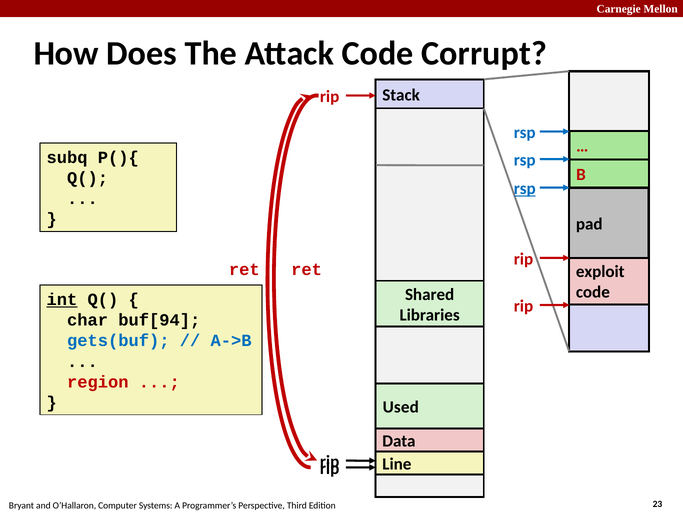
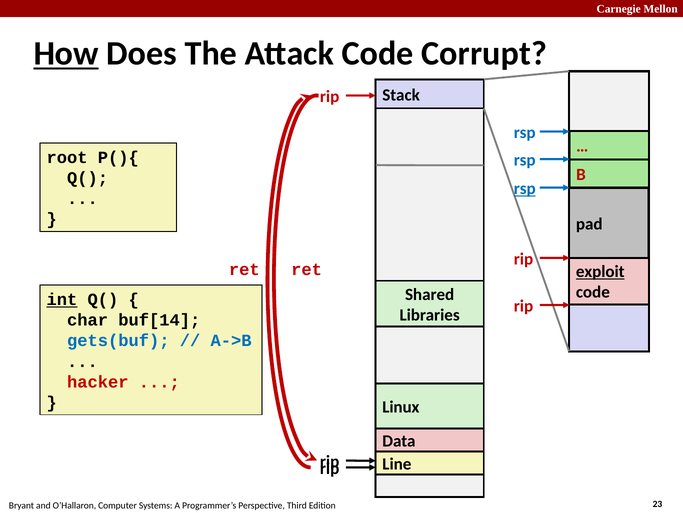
How underline: none -> present (66, 54)
subq: subq -> root (67, 157)
exploit underline: none -> present (600, 271)
buf[94: buf[94 -> buf[14 (159, 320)
region: region -> hacker (98, 381)
Used: Used -> Linux (401, 407)
